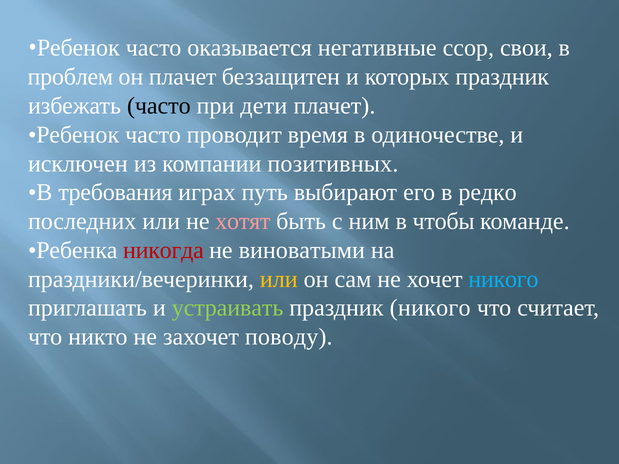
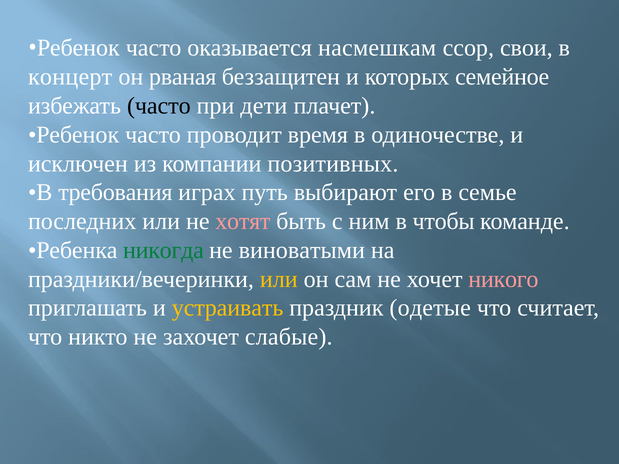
негативные: негативные -> насмешкам (377, 48)
проблем: проблем -> концерт (70, 77)
он плачет: плачет -> рваная (183, 77)
которых праздник: праздник -> семейное (502, 77)
редко: редко -> семье (488, 193)
никогда colour: red -> green (163, 250)
никого colour: light blue -> pink (503, 279)
устраивать colour: light green -> yellow (228, 308)
праздник никого: никого -> одетые (430, 308)
поводу: поводу -> слабые (289, 337)
